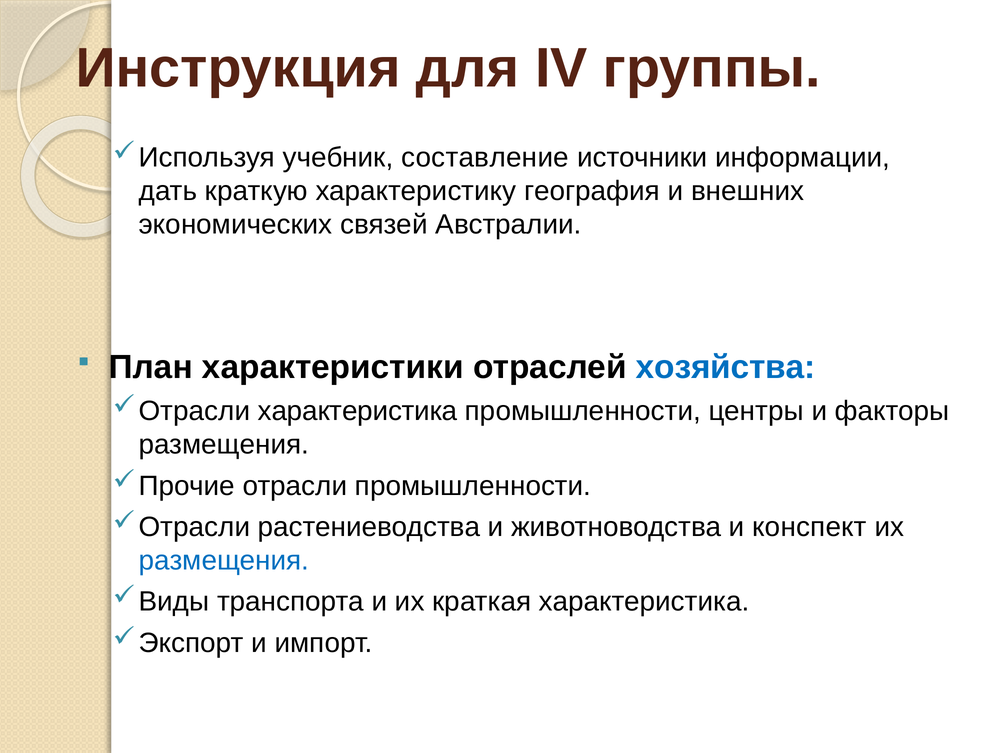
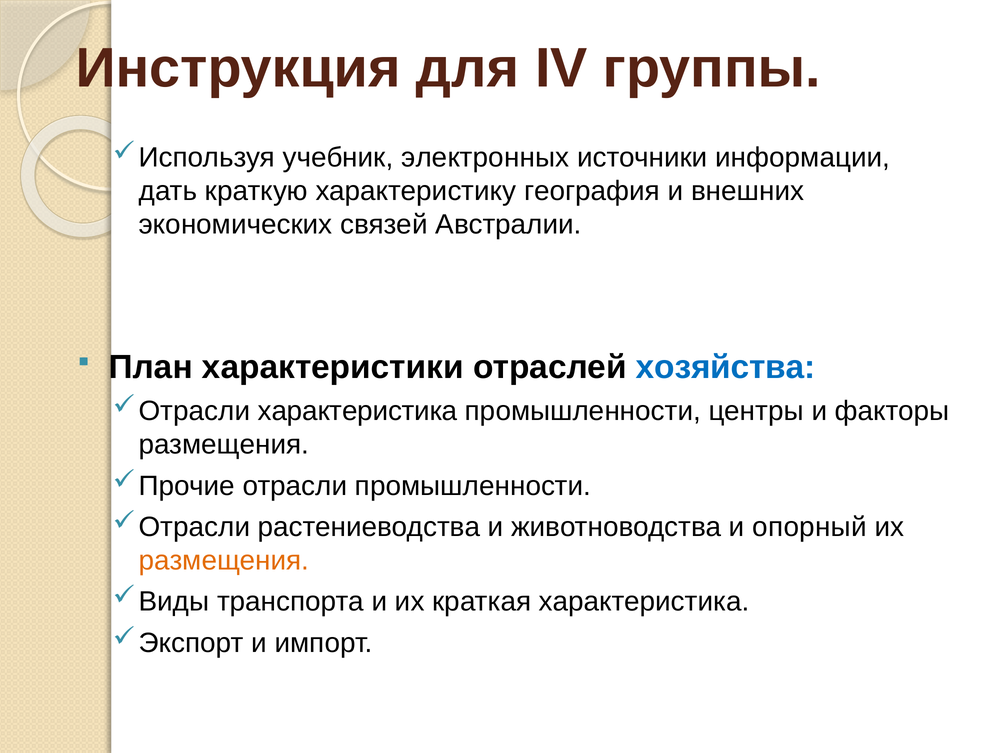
составление: составление -> электронных (485, 158)
конспект: конспект -> опорный (810, 527)
размещения colour: blue -> orange (224, 561)
